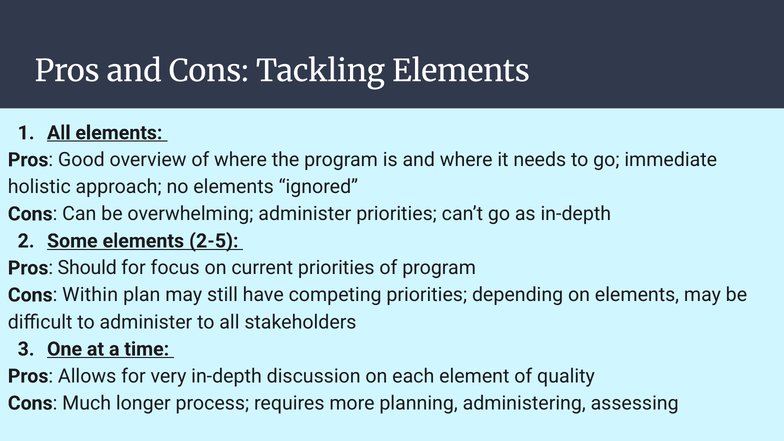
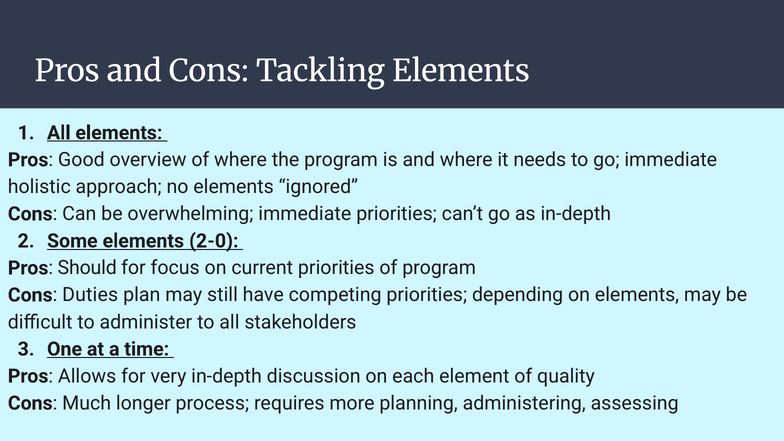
overwhelming administer: administer -> immediate (305, 214)
2-5: 2-5 -> 2-0 (214, 241)
Within: Within -> Duties (90, 295)
